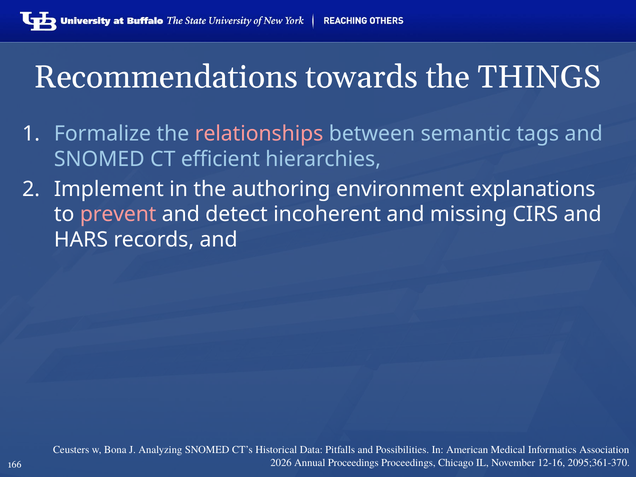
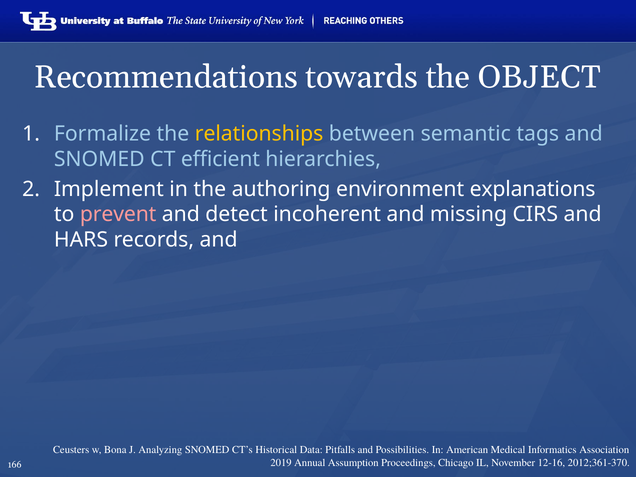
THINGS: THINGS -> OBJECT (539, 77)
relationships colour: pink -> yellow (259, 134)
2026: 2026 -> 2019 (281, 463)
Annual Proceedings: Proceedings -> Assumption (353, 463)
2095;361-370: 2095;361-370 -> 2012;361-370 (599, 463)
